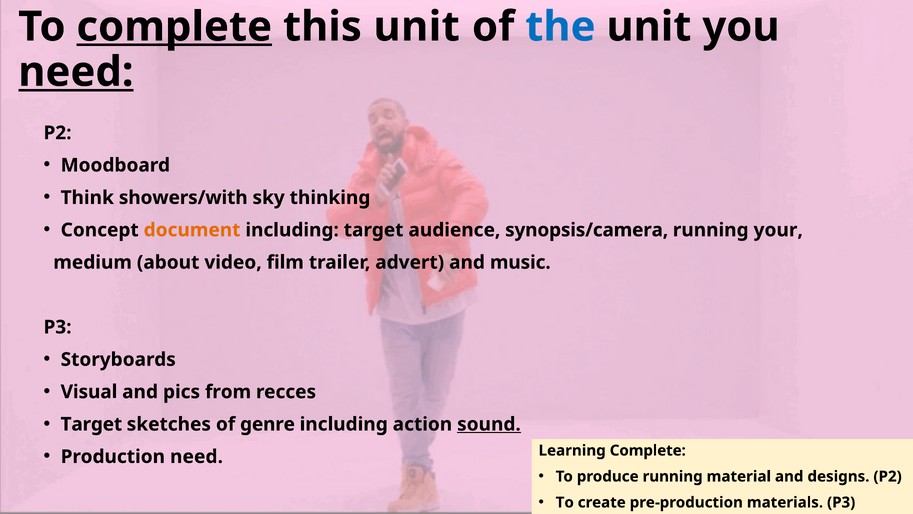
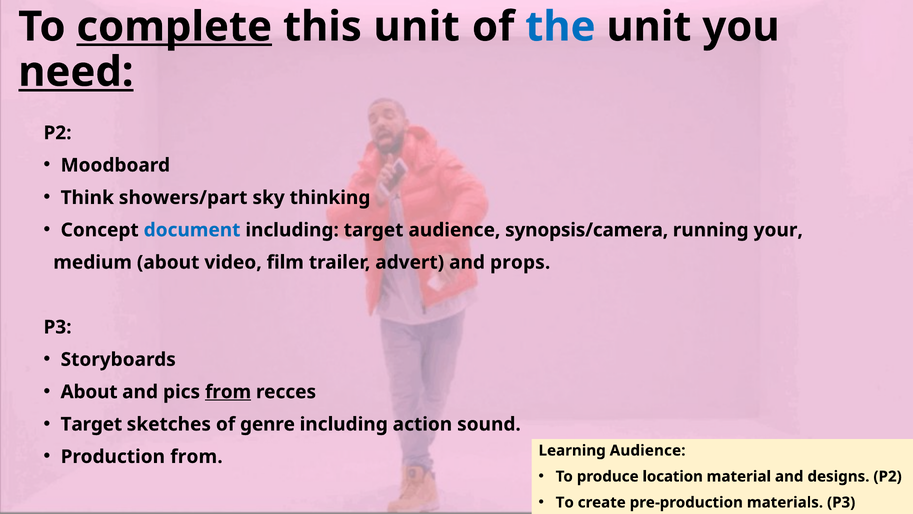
showers/with: showers/with -> showers/part (183, 197)
document colour: orange -> blue (192, 230)
music: music -> props (520, 262)
Visual: Visual -> About (89, 392)
from underline: none -> present (228, 392)
sound underline: present -> none (489, 424)
Production need: need -> from (196, 456)
Learning Complete: Complete -> Audience (648, 450)
produce running: running -> location (673, 476)
